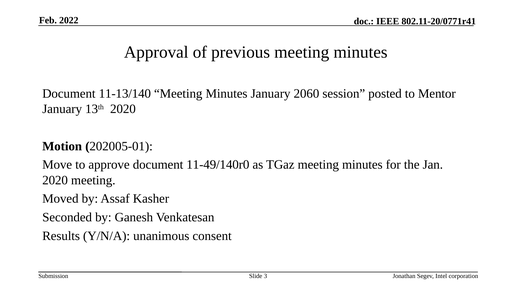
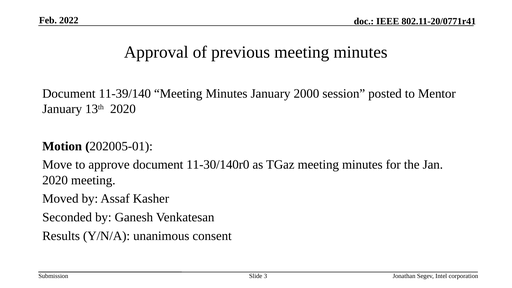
11-13/140: 11-13/140 -> 11-39/140 (125, 94)
2060: 2060 -> 2000 (306, 94)
11-49/140r0: 11-49/140r0 -> 11-30/140r0 (218, 165)
